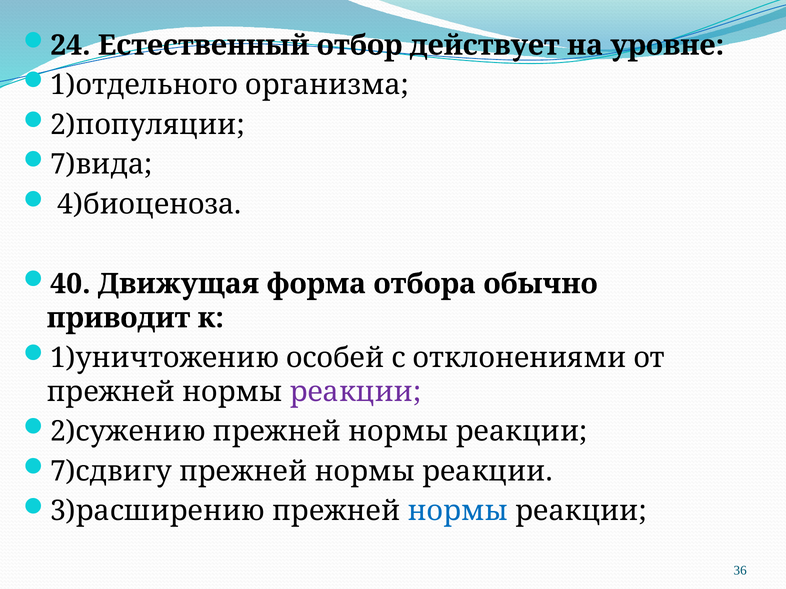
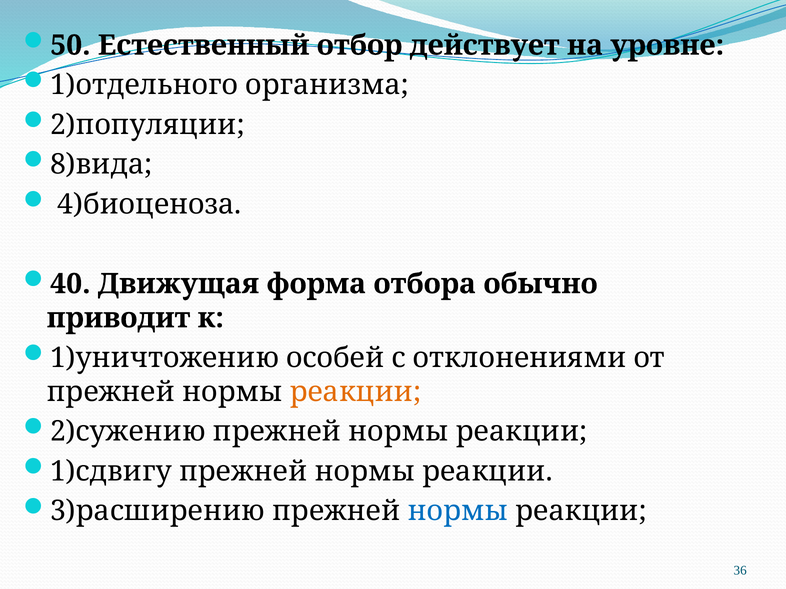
24: 24 -> 50 (70, 45)
7)вида: 7)вида -> 8)вида (101, 165)
реакции colour: purple -> orange (355, 392)
7)сдвигу: 7)сдвигу -> 1)сдвигу (111, 472)
